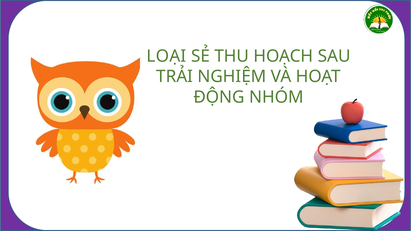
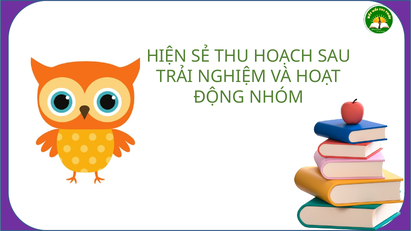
LOẠI: LOẠI -> HIỆN (167, 56)
